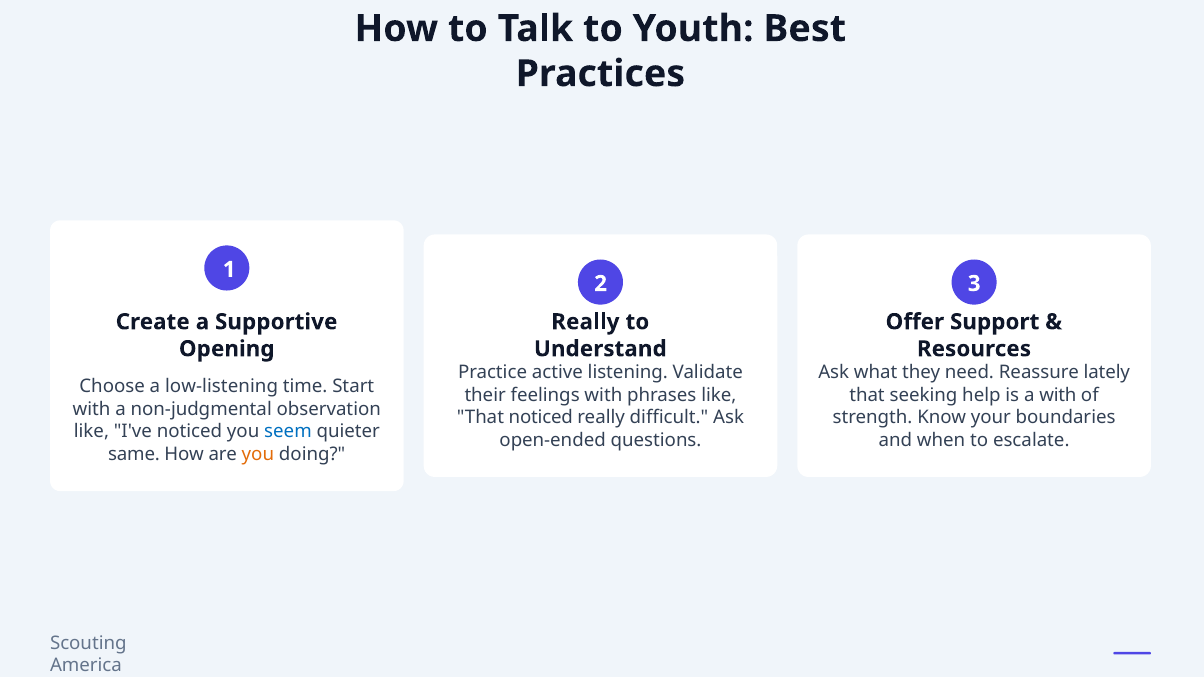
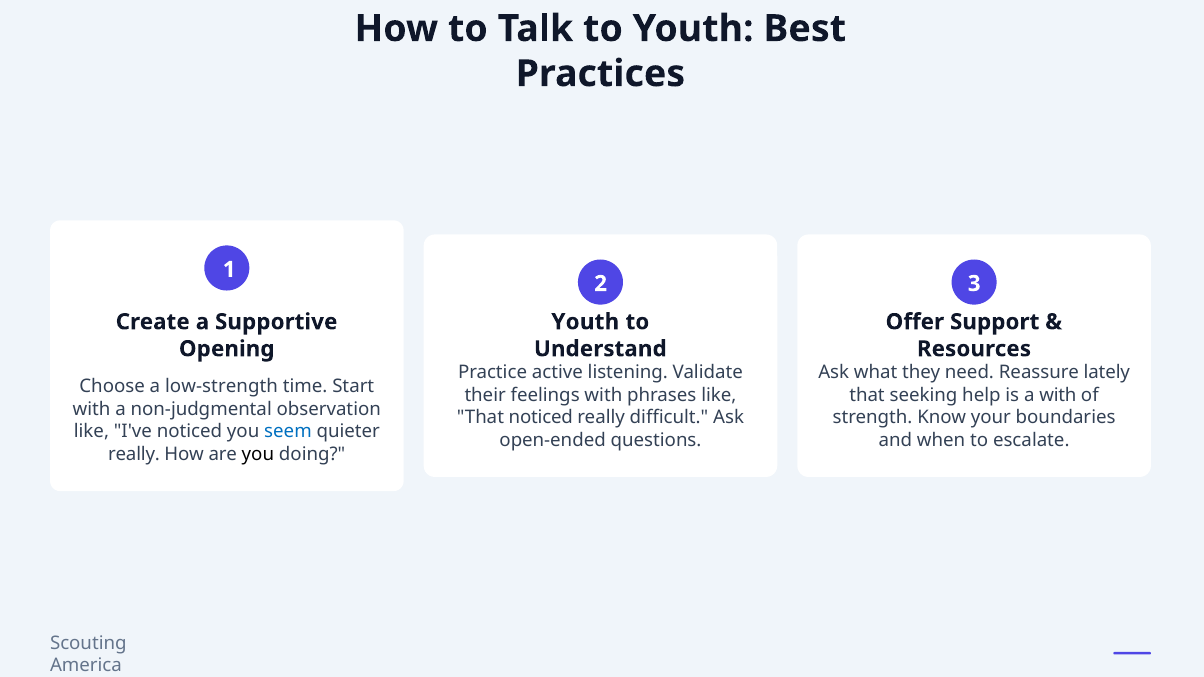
Really: Really -> Youth (585, 322)
low-listening: low-listening -> low-strength (222, 387)
same: same -> really (134, 454)
you colour: orange -> black (258, 454)
